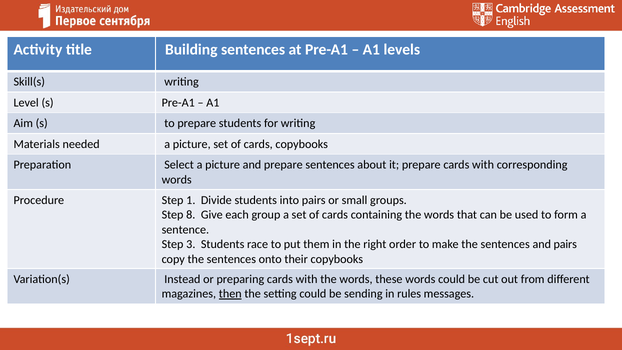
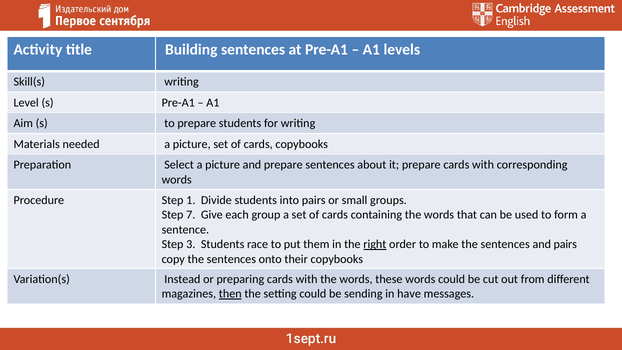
8: 8 -> 7 (191, 215)
right underline: none -> present (375, 244)
rules: rules -> have (409, 294)
